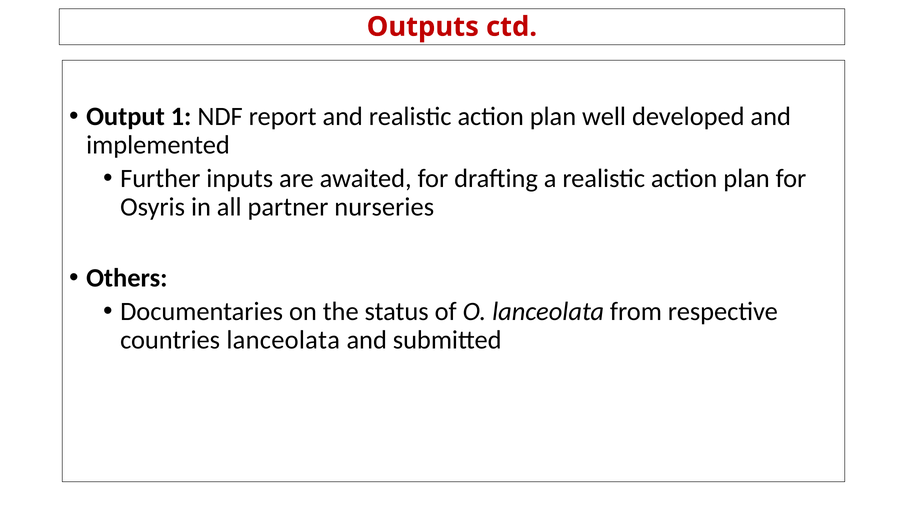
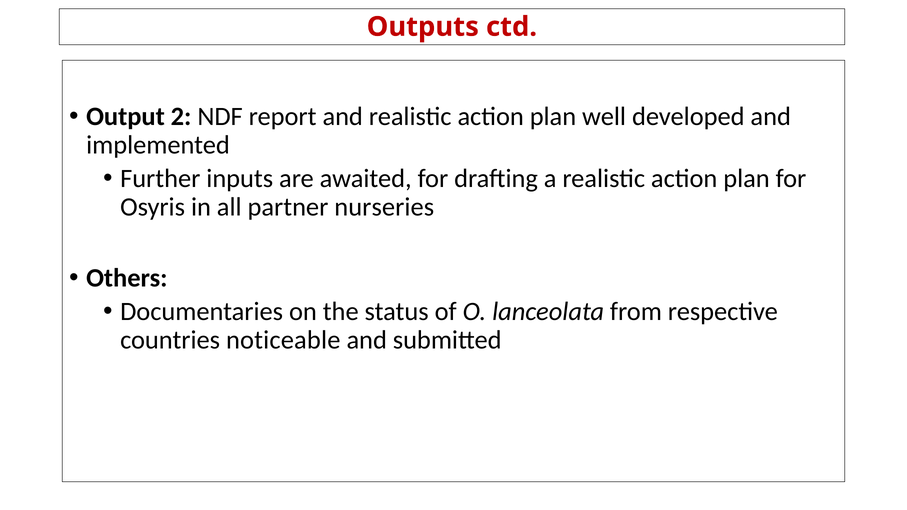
1: 1 -> 2 (181, 117)
countries lanceolata: lanceolata -> noticeable (283, 340)
